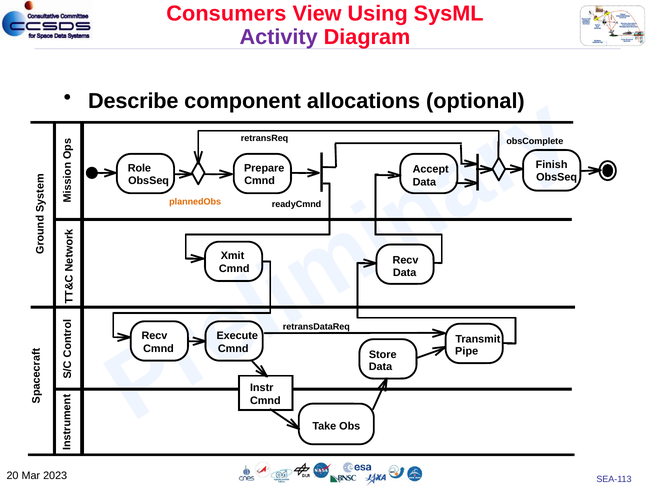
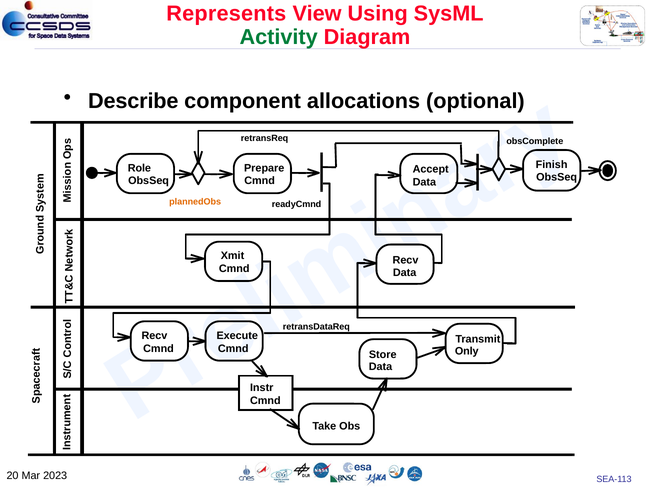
Consumers: Consumers -> Represents (226, 14)
Activity colour: purple -> green (279, 37)
Pipe: Pipe -> Only (467, 352)
